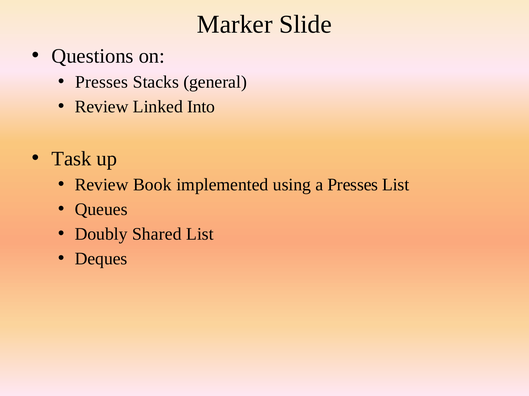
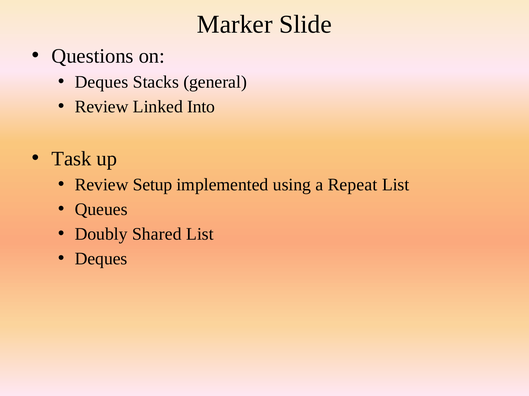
Presses: Presses -> Deques (102, 82)
Book: Book -> Setup (153, 185)
a Presses: Presses -> Repeat (353, 185)
